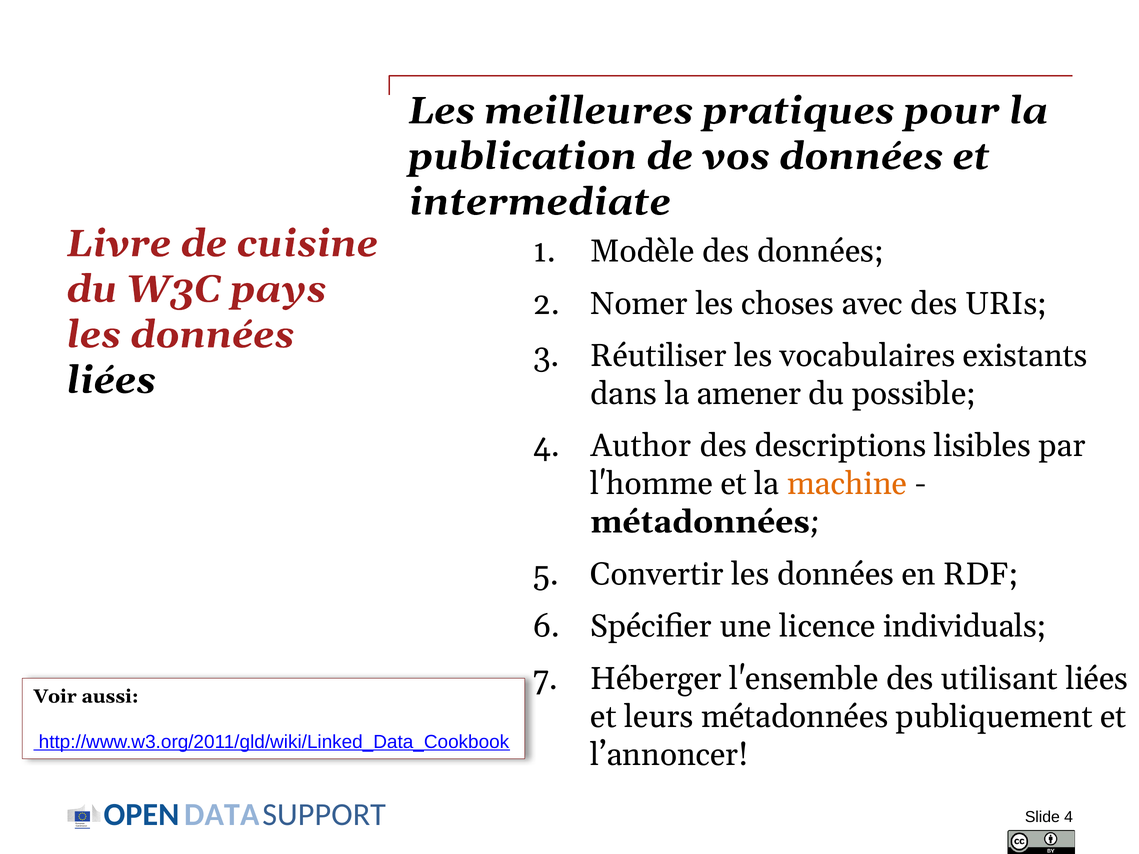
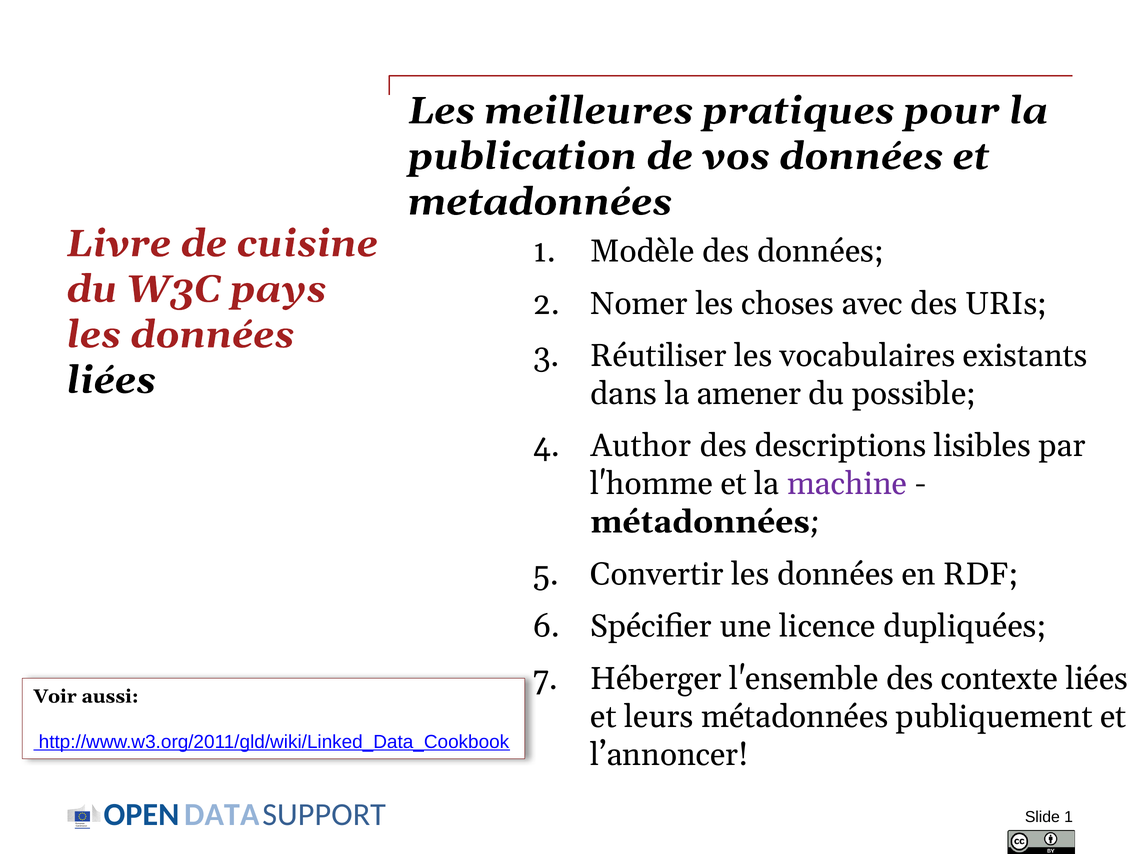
intermediate: intermediate -> metadonnées (540, 202)
machine colour: orange -> purple (847, 484)
individuals: individuals -> dupliquées (965, 627)
utilisant: utilisant -> contexte (1000, 679)
Slide 4: 4 -> 1 (1069, 817)
